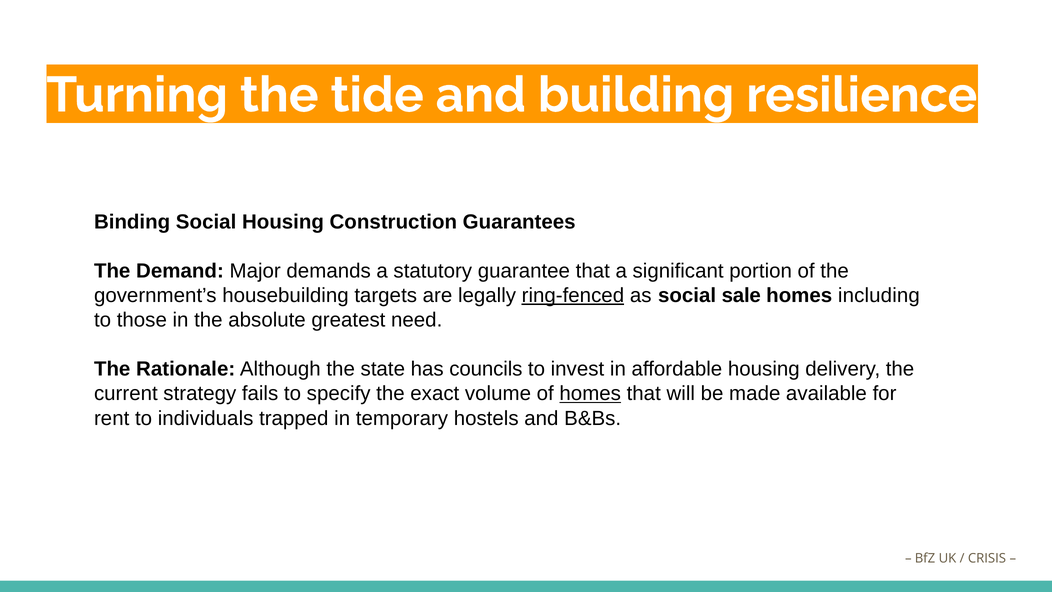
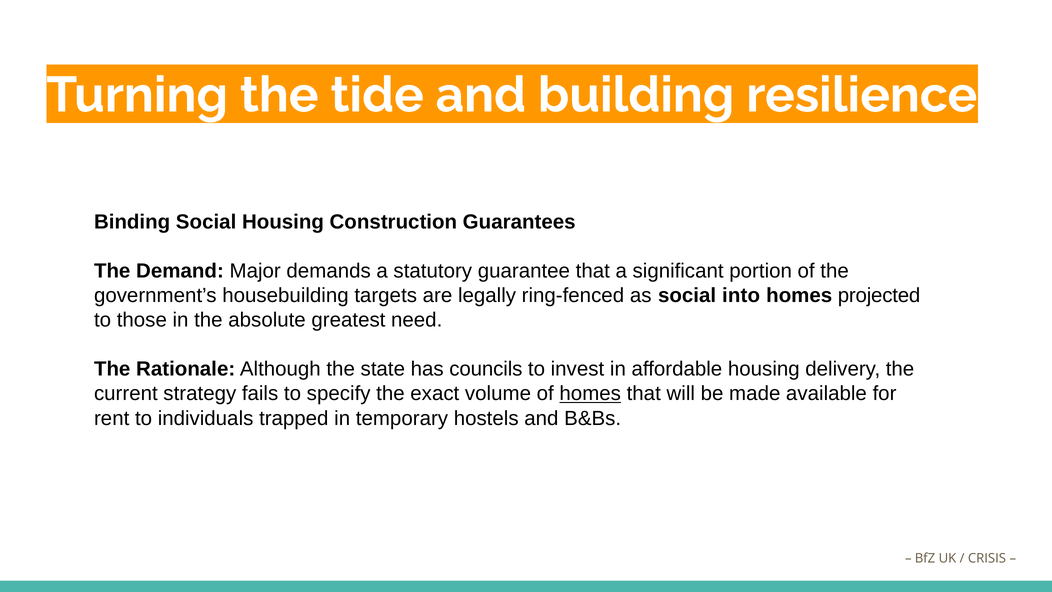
ring-fenced underline: present -> none (573, 295)
sale: sale -> into (741, 295)
including: including -> projected (879, 295)
